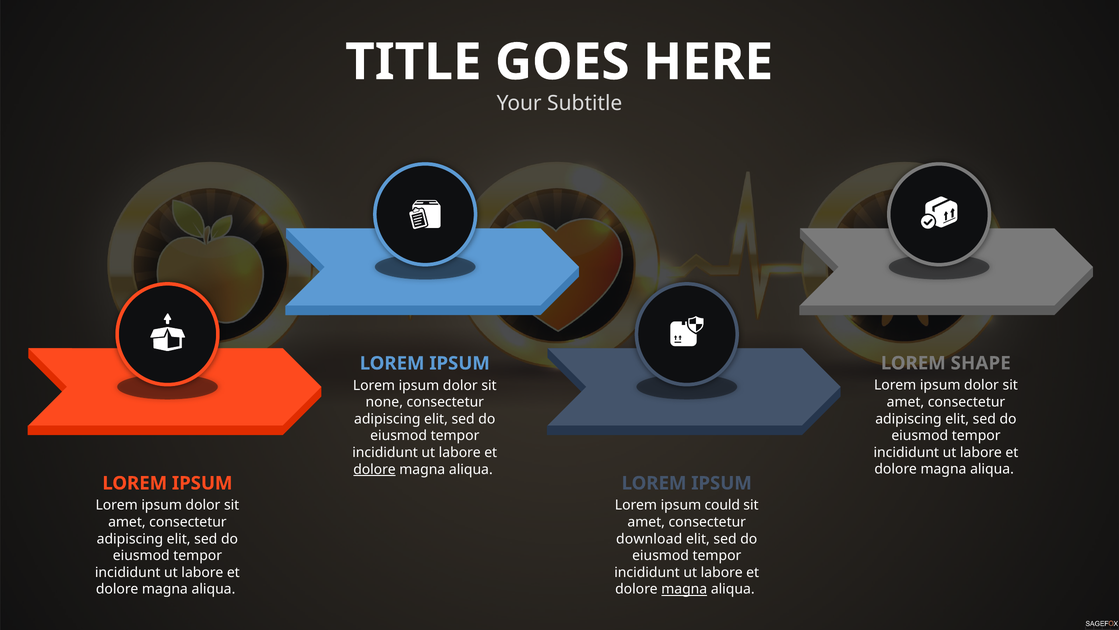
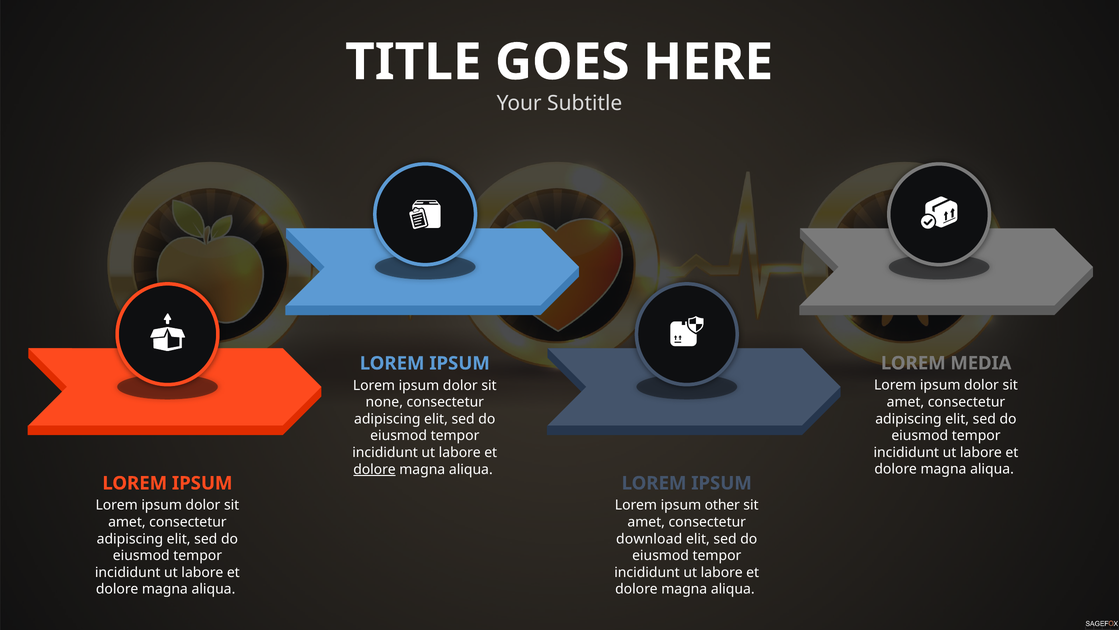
SHAPE: SHAPE -> MEDIA (981, 363)
could: could -> other (722, 505)
magna underline: present -> none (684, 589)
